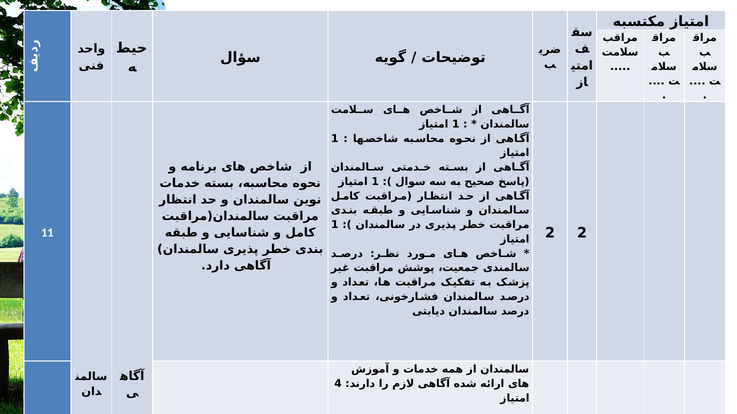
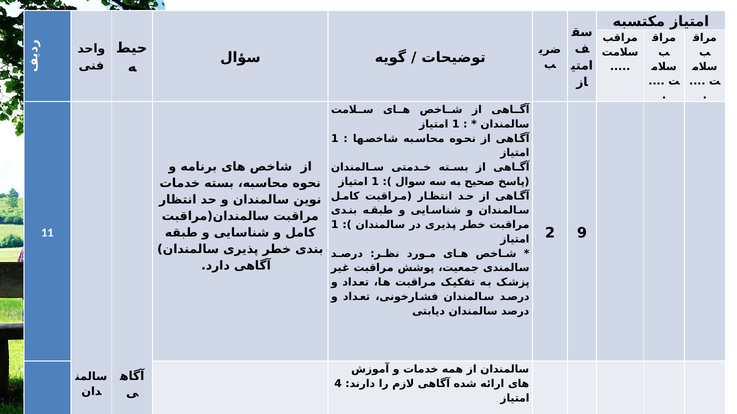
2 2: 2 -> 9 (582, 233)
